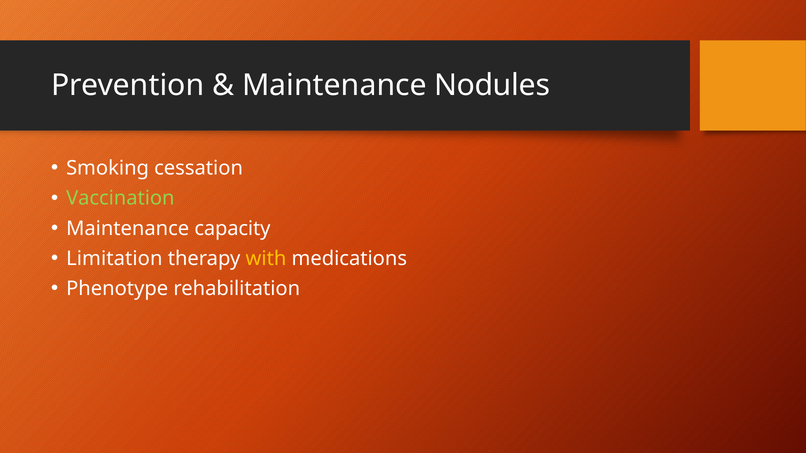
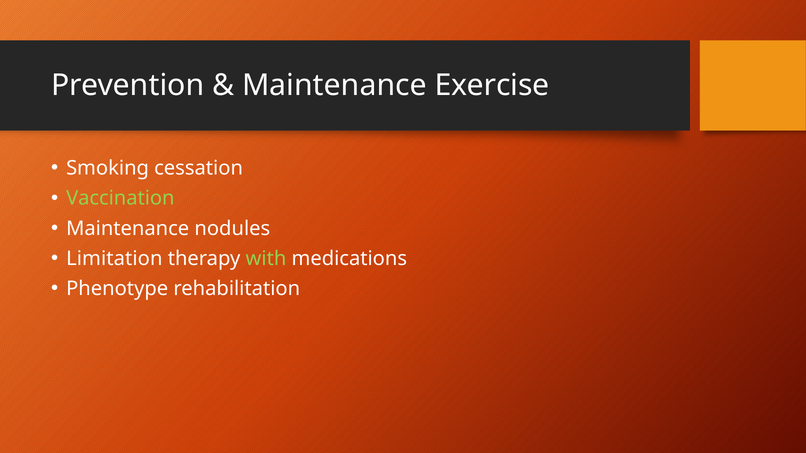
Nodules: Nodules -> Exercise (492, 85)
capacity: capacity -> nodules (232, 229)
with colour: yellow -> light green (266, 259)
